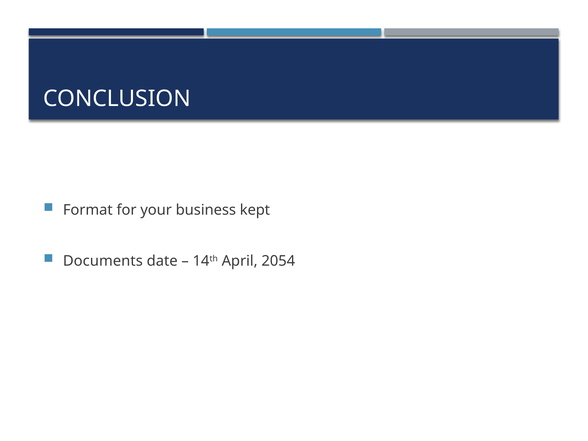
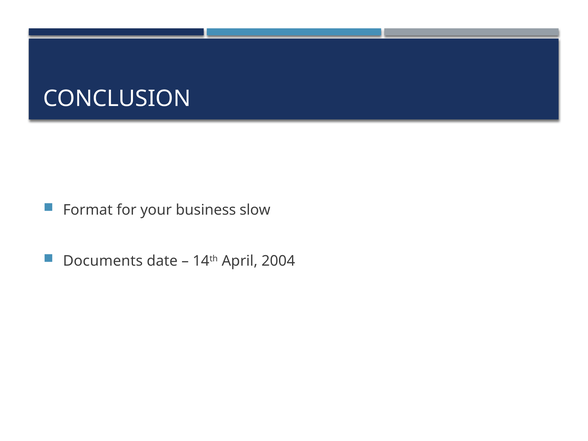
kept: kept -> slow (255, 210)
2054: 2054 -> 2004 (278, 261)
